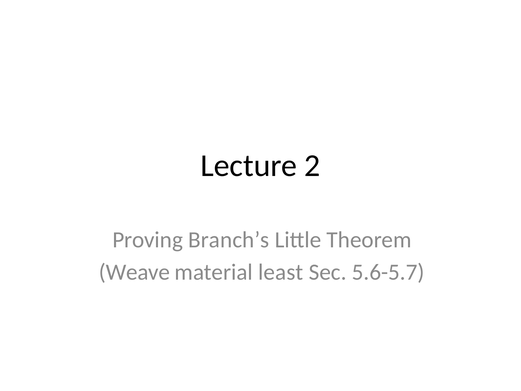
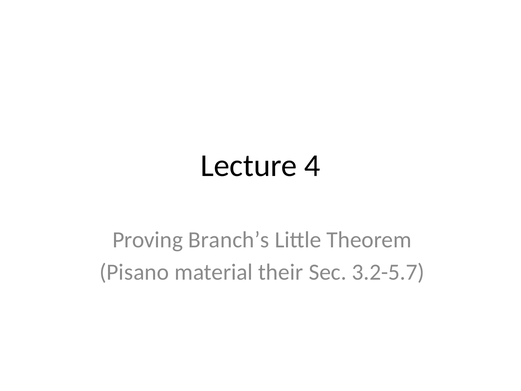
2: 2 -> 4 (312, 165)
Weave: Weave -> Pisano (134, 272)
least: least -> their (281, 272)
5.6-5.7: 5.6-5.7 -> 3.2-5.7 (388, 272)
